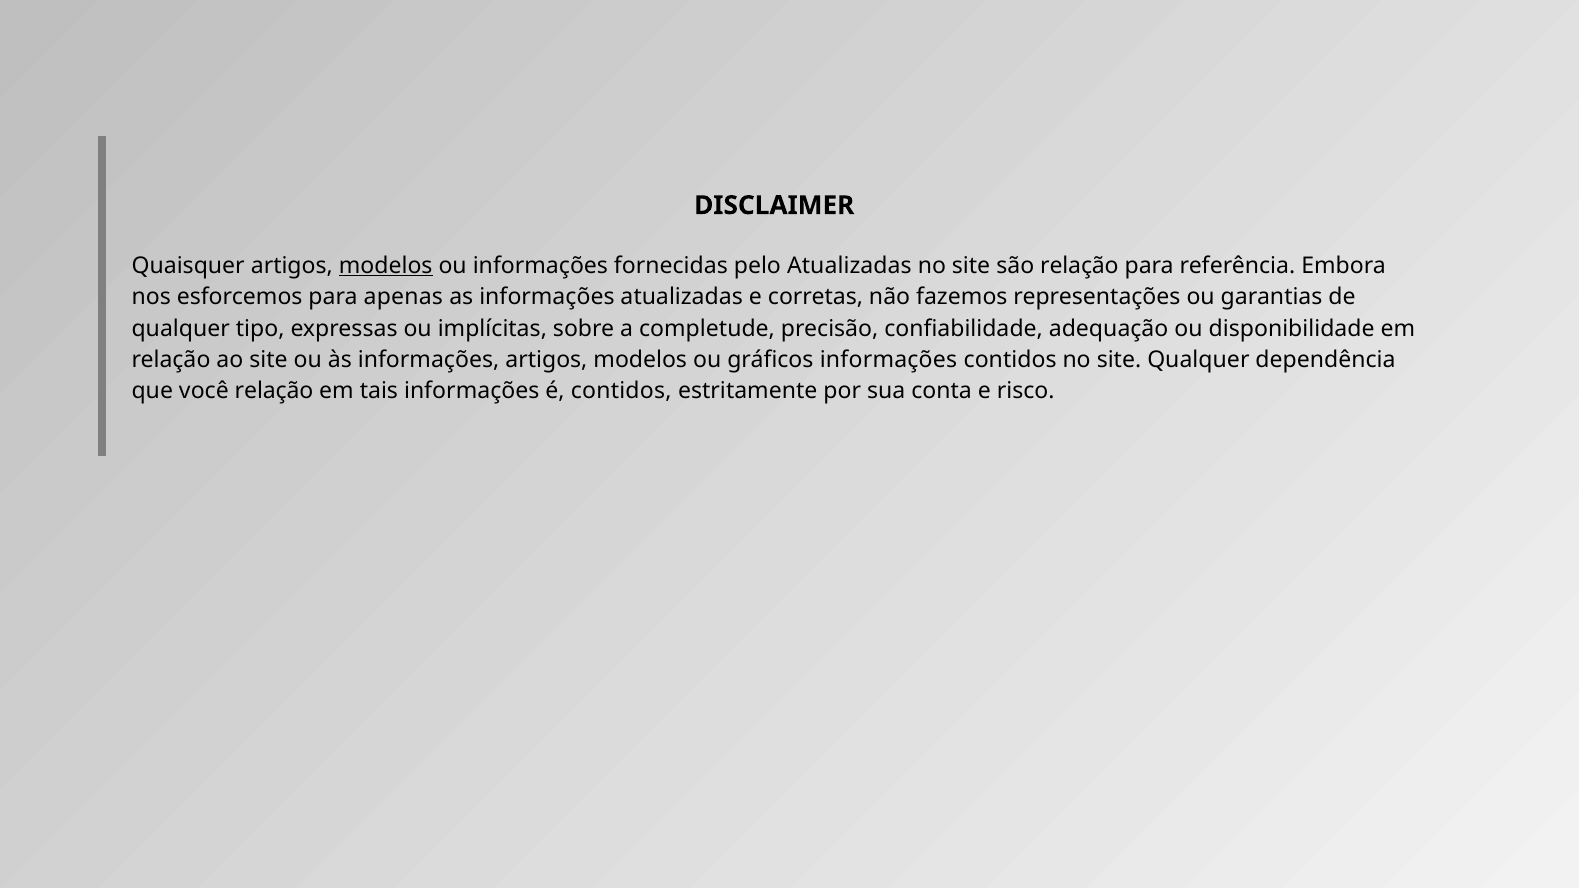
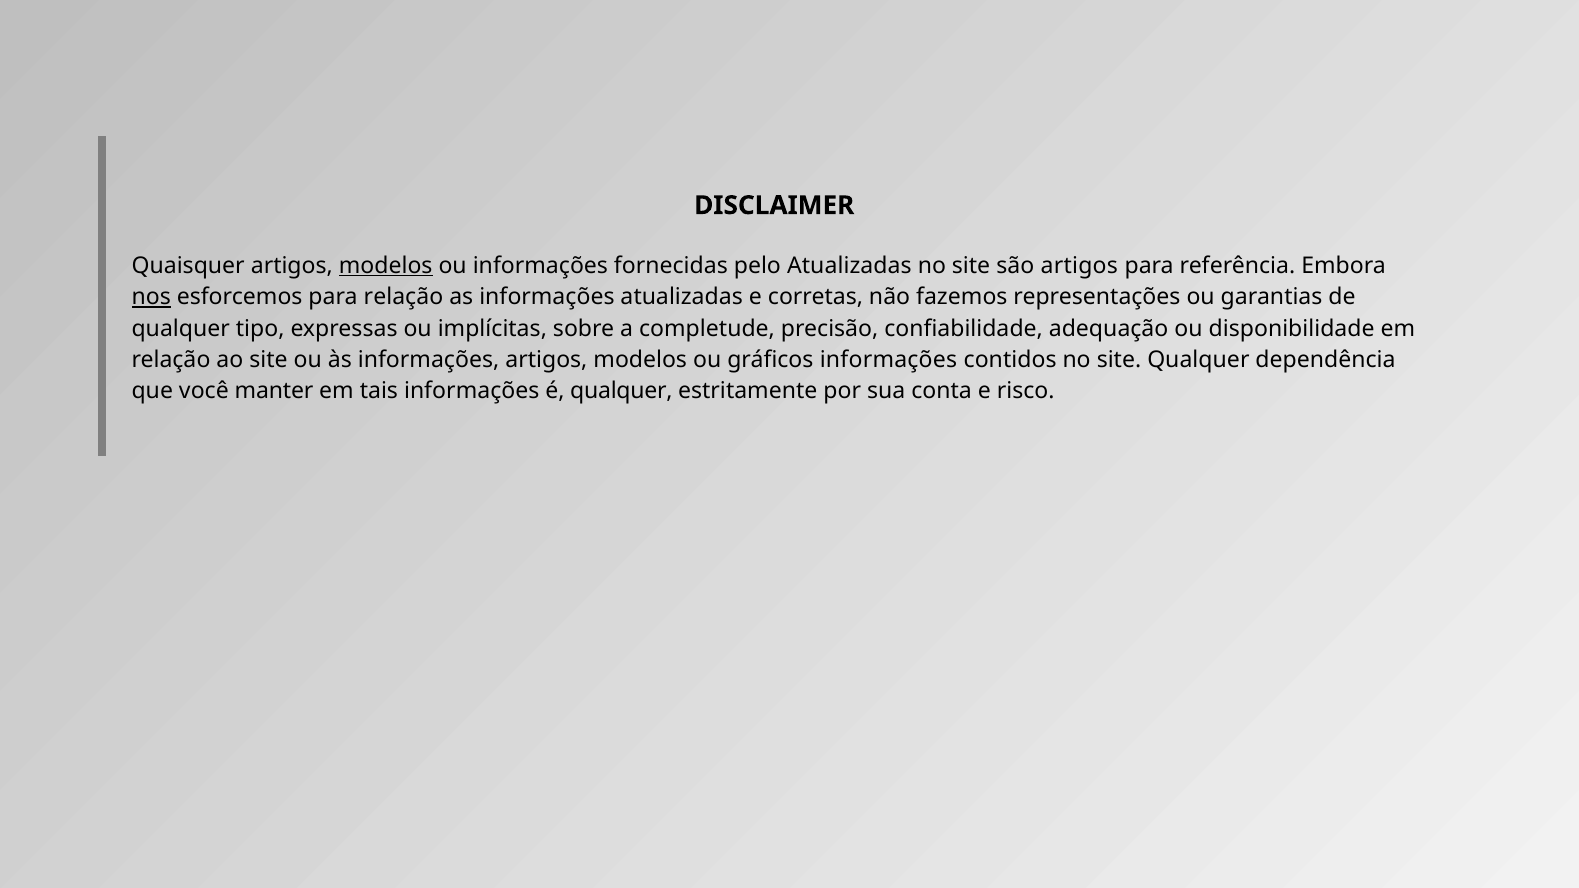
são relação: relação -> artigos (1079, 266)
nos underline: none -> present (151, 297)
para apenas: apenas -> relação (403, 297)
você relação: relação -> manter (274, 391)
é contidos: contidos -> qualquer (621, 391)
